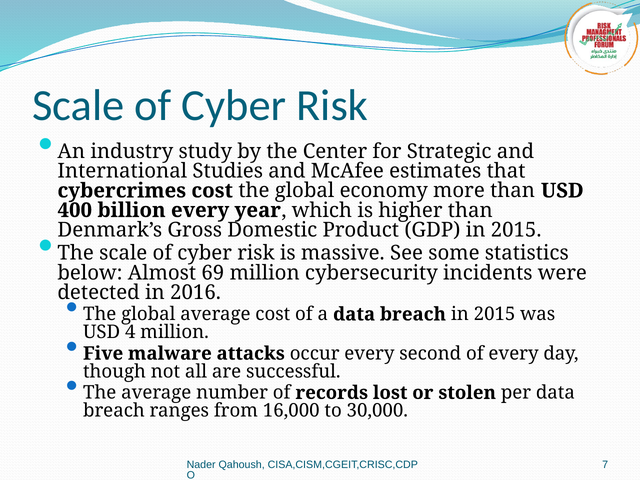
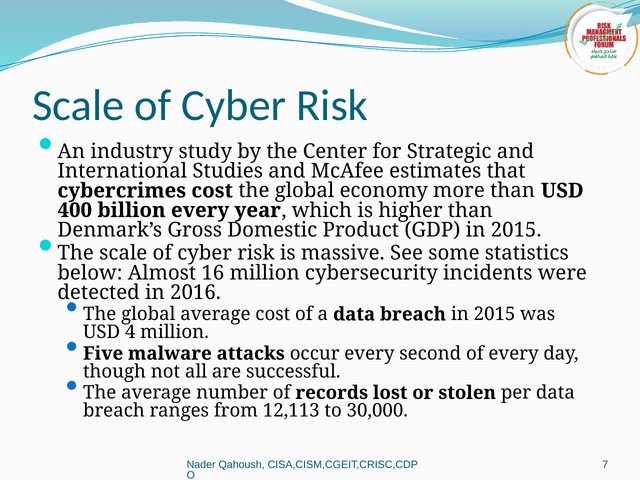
69: 69 -> 16 (213, 273)
16,000: 16,000 -> 12,113 (291, 411)
